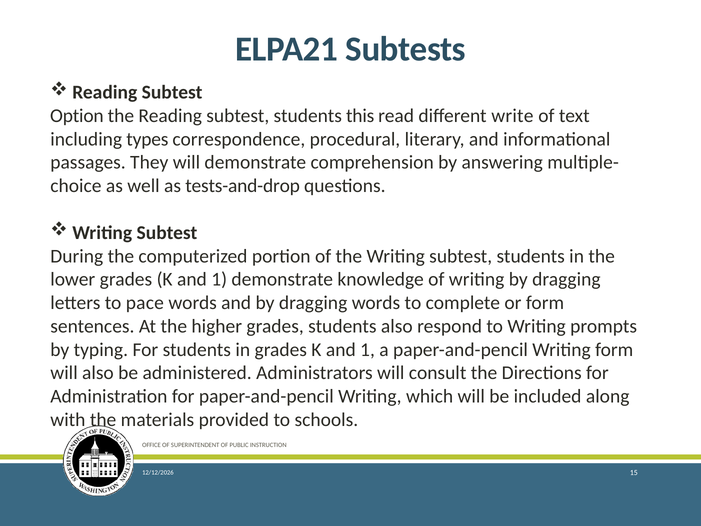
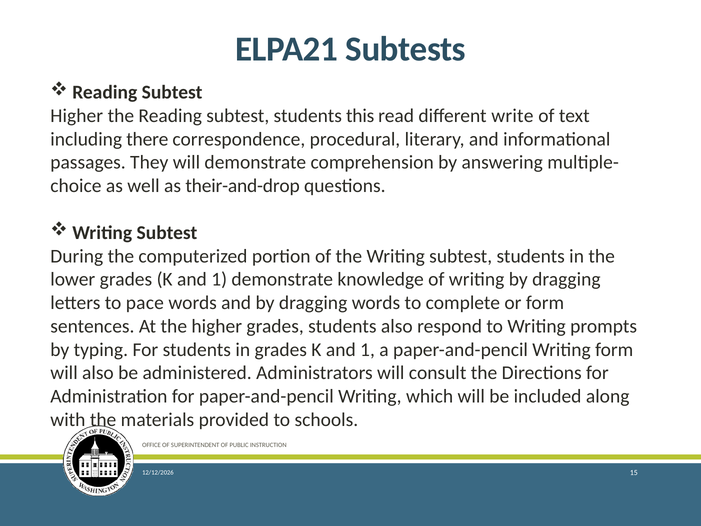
Option: Option -> Higher (77, 116)
types: types -> there (147, 139)
tests-and-drop: tests-and-drop -> their-and-drop (243, 186)
